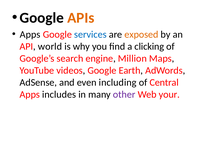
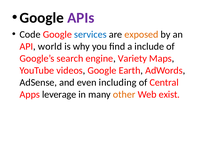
APIs colour: orange -> purple (81, 18)
Apps: Apps -> Code (30, 35)
clicking: clicking -> include (149, 47)
Million: Million -> Variety (132, 59)
includes: includes -> leverage (59, 95)
other colour: purple -> orange (124, 95)
your: your -> exist (169, 95)
